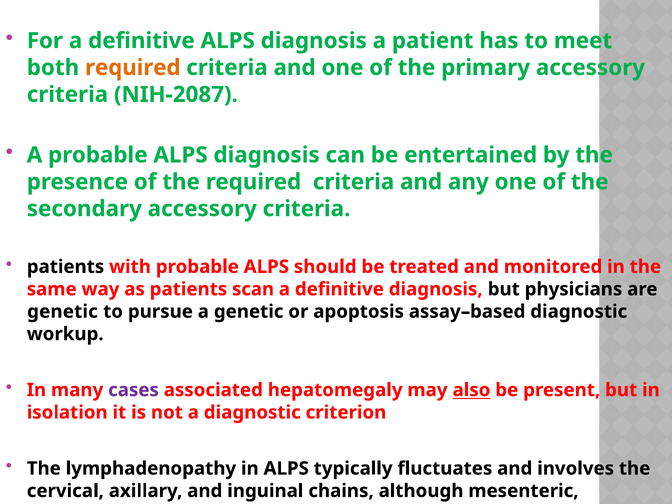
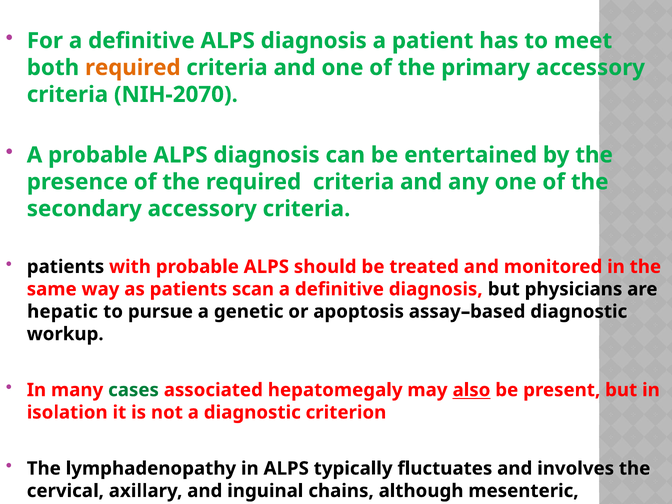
NIH-2087: NIH-2087 -> NIH-2070 (176, 94)
genetic: genetic -> hepatic (62, 312)
cases colour: purple -> green (134, 390)
